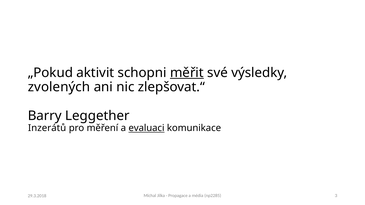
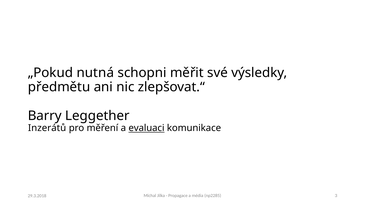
aktivit: aktivit -> nutná (95, 73)
měřit underline: present -> none (187, 73)
zvolených: zvolených -> předmětu (59, 87)
